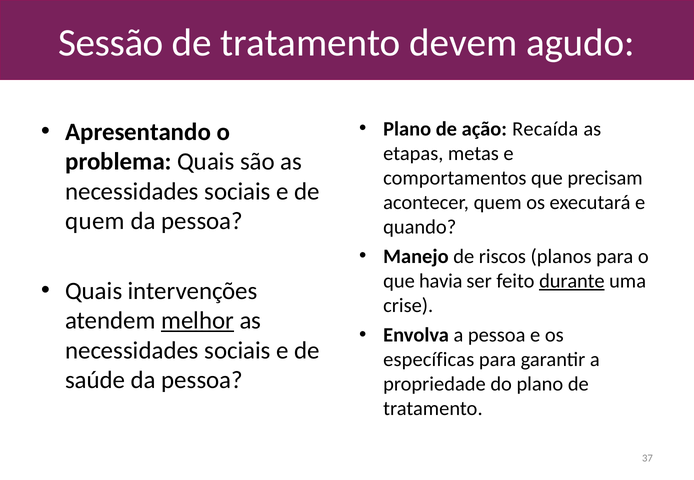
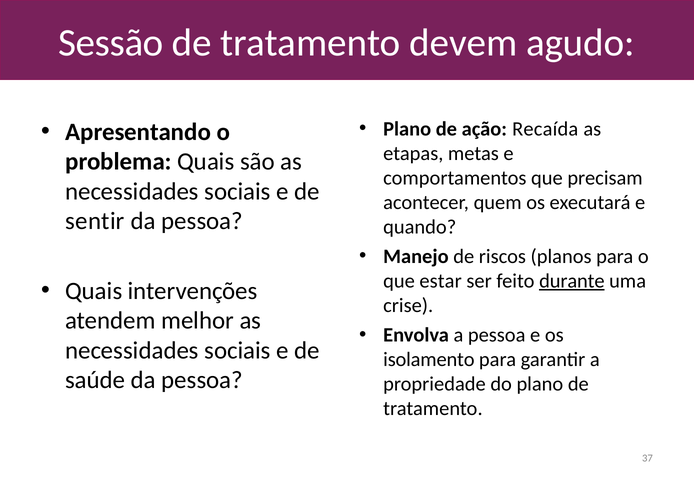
quem: quem -> sentir (95, 221)
havia: havia -> estar (441, 281)
melhor underline: present -> none (198, 321)
específicas: específicas -> isolamento (429, 360)
